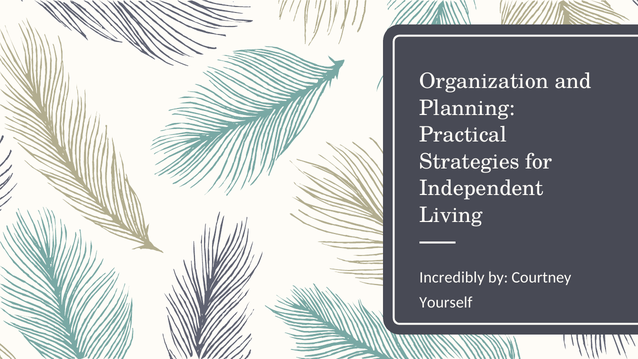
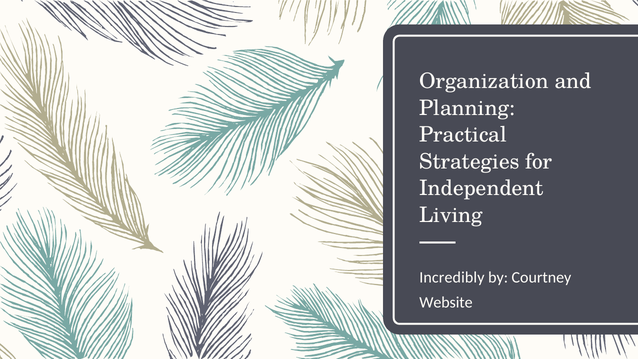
Yourself: Yourself -> Website (446, 302)
